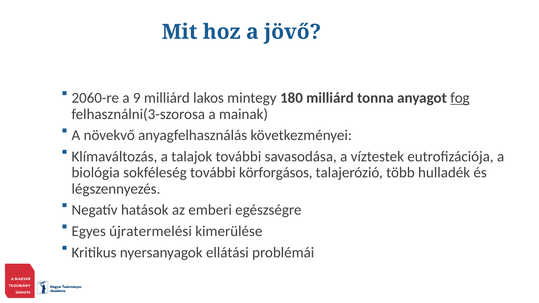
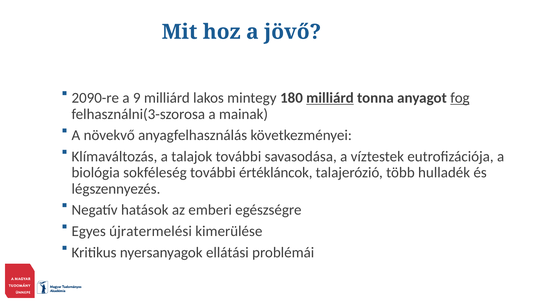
2060-re: 2060-re -> 2090-re (95, 98)
milliárd underline: none -> present (330, 98)
körforgásos: körforgásos -> értékláncok (276, 173)
